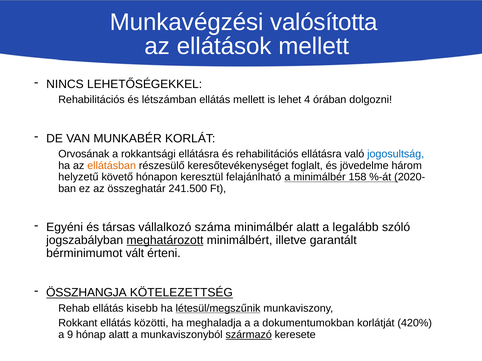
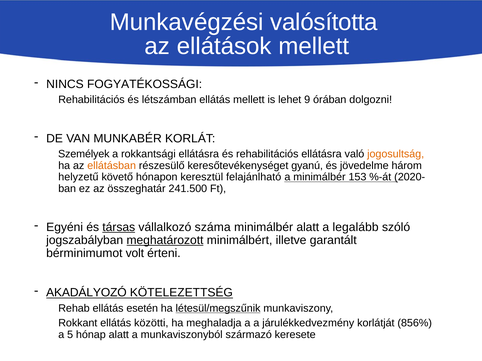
LEHETŐSÉGEKKEL: LEHETŐSÉGEKKEL -> FOGYATÉKOSSÁGI (145, 84)
4: 4 -> 9 (307, 100)
Orvosának: Orvosának -> Személyek (84, 154)
jogosultság colour: blue -> orange (396, 154)
foglalt: foglalt -> gyanú (307, 166)
158: 158 -> 153 (357, 177)
társas underline: none -> present (119, 228)
vált: vált -> volt (135, 254)
ÖSSZHANGJA: ÖSSZHANGJA -> AKADÁLYOZÓ (86, 293)
kisebb: kisebb -> esetén (142, 309)
dokumentumokban: dokumentumokban -> járulékkedvezmény (308, 324)
420%: 420% -> 856% (415, 324)
9: 9 -> 5 (70, 335)
származó underline: present -> none (249, 335)
